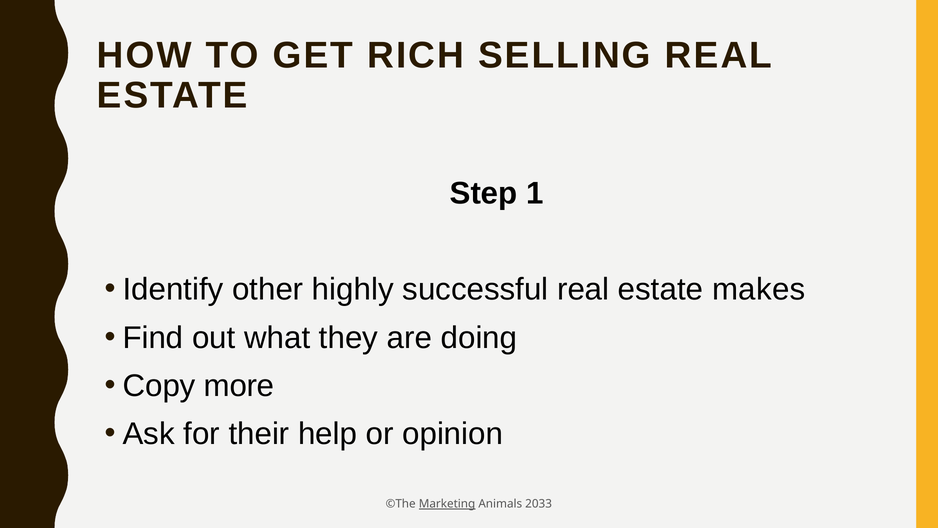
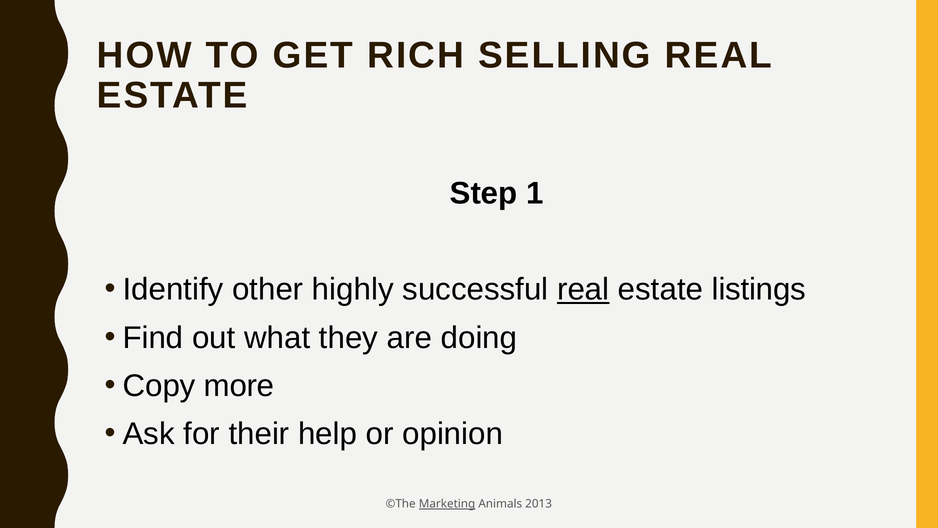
real underline: none -> present (583, 289)
makes: makes -> listings (759, 289)
2033: 2033 -> 2013 (539, 504)
